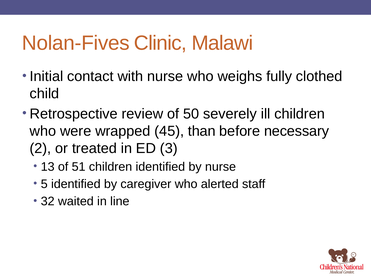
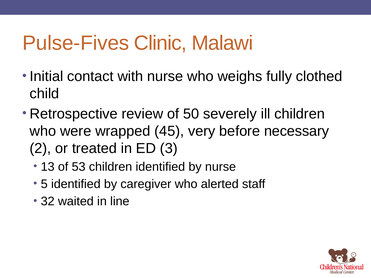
Nolan-Fives: Nolan-Fives -> Pulse-Fives (76, 43)
than: than -> very (202, 131)
51: 51 -> 53 (79, 167)
